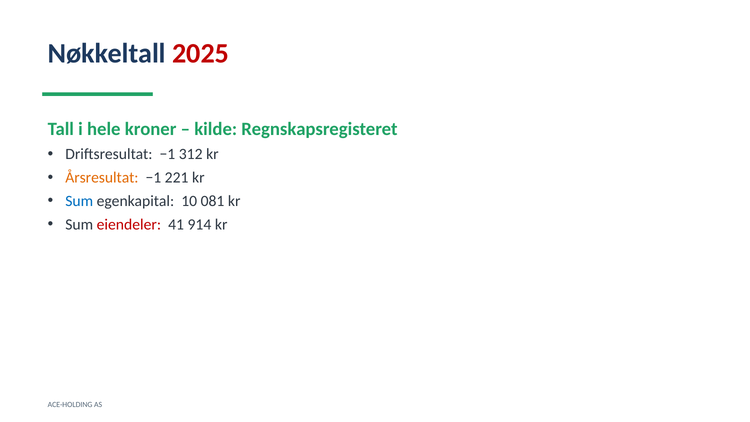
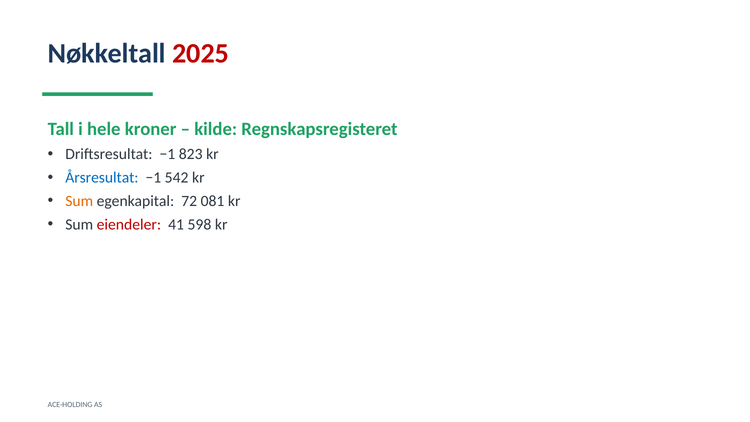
312: 312 -> 823 (191, 154)
Årsresultat colour: orange -> blue (102, 178)
221: 221 -> 542 (177, 178)
Sum colour: blue -> orange (79, 201)
10: 10 -> 72 (189, 201)
914: 914 -> 598 (199, 225)
